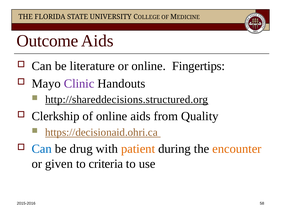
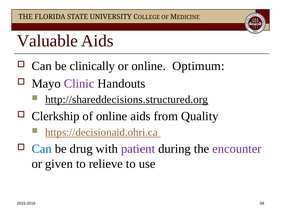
Outcome: Outcome -> Valuable (47, 41)
literature: literature -> clinically (92, 66)
Fingertips: Fingertips -> Optimum (198, 66)
patient colour: orange -> purple (138, 149)
encounter colour: orange -> purple (237, 149)
criteria: criteria -> relieve (106, 164)
